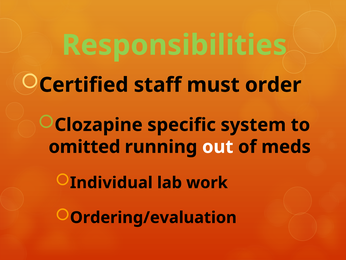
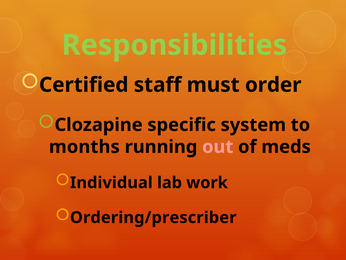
omitted: omitted -> months (84, 147)
out colour: white -> pink (218, 147)
Ordering/evaluation: Ordering/evaluation -> Ordering/prescriber (153, 217)
